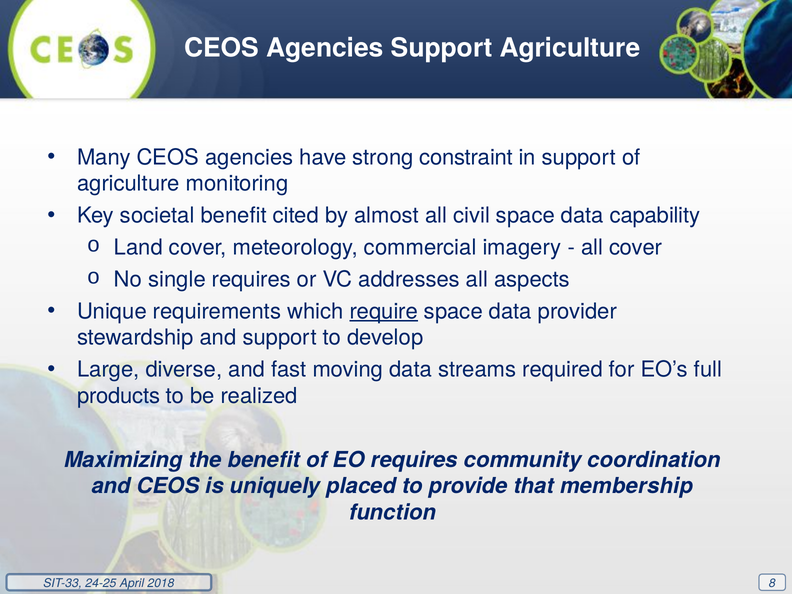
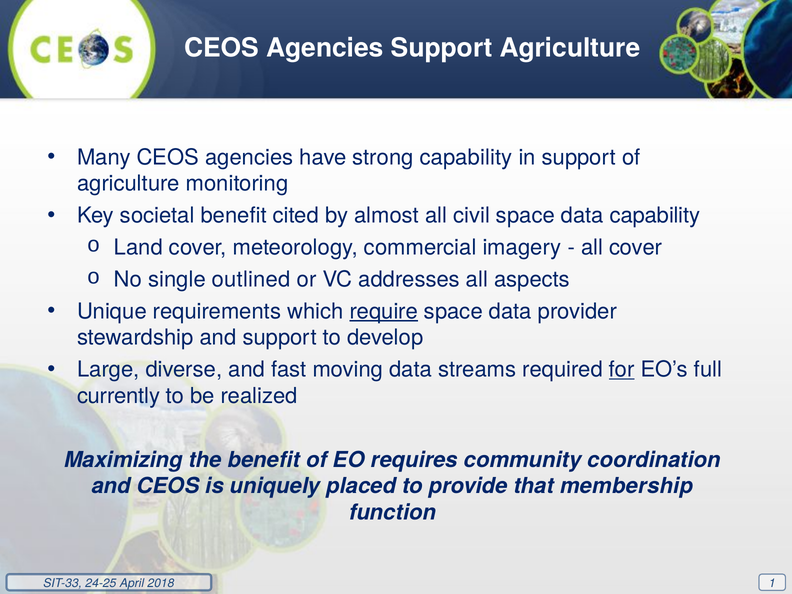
strong constraint: constraint -> capability (466, 157)
single requires: requires -> outlined (251, 279)
for underline: none -> present (622, 370)
products: products -> currently (119, 396)
8: 8 -> 1 (772, 583)
